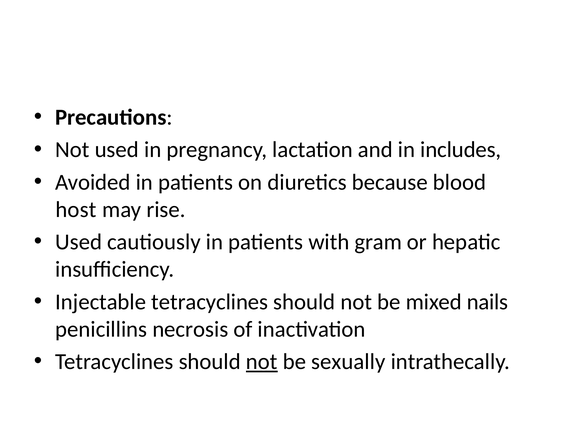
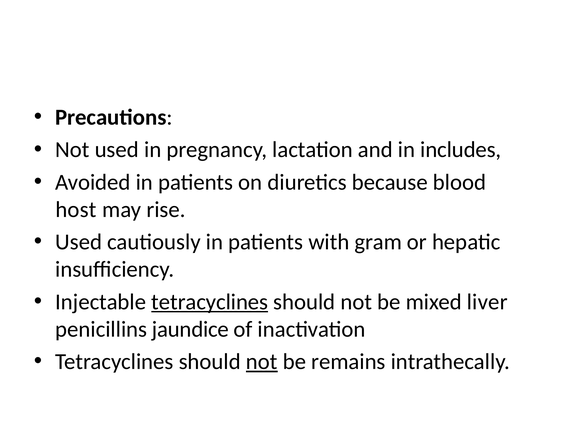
tetracyclines underline: none -> present (210, 301)
nails: nails -> liver (487, 301)
necrosis: necrosis -> jaundice (190, 329)
sexually: sexually -> remains (348, 361)
